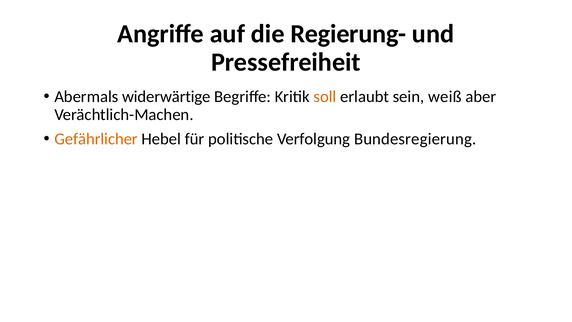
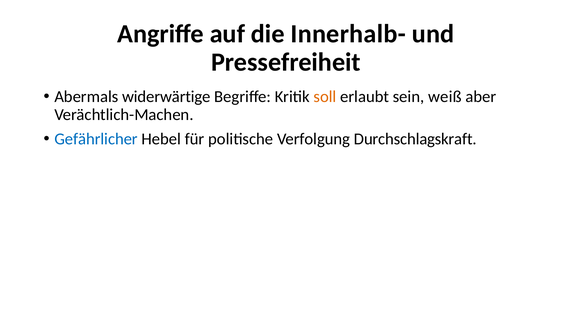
Regierung-: Regierung- -> Innerhalb- (348, 34)
Gefährlicher colour: orange -> blue (96, 139)
Bundesregierung: Bundesregierung -> Durchschlagskraft (415, 139)
